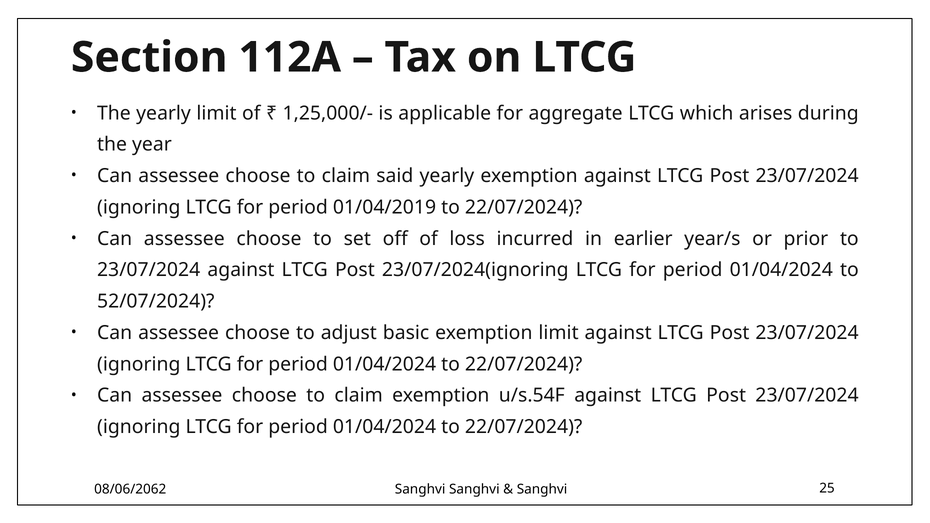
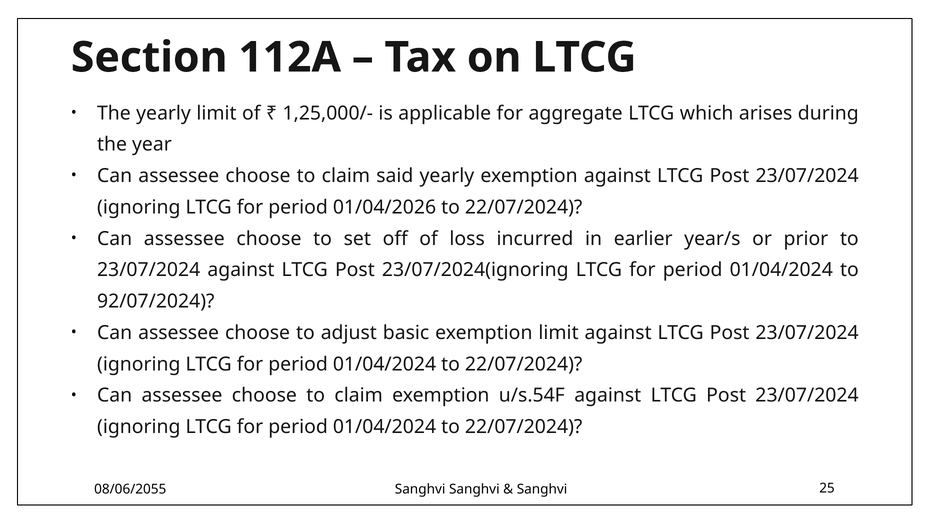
01/04/2019: 01/04/2019 -> 01/04/2026 (384, 207)
52/07/2024: 52/07/2024 -> 92/07/2024 (156, 301)
08/06/2062: 08/06/2062 -> 08/06/2055 (130, 490)
